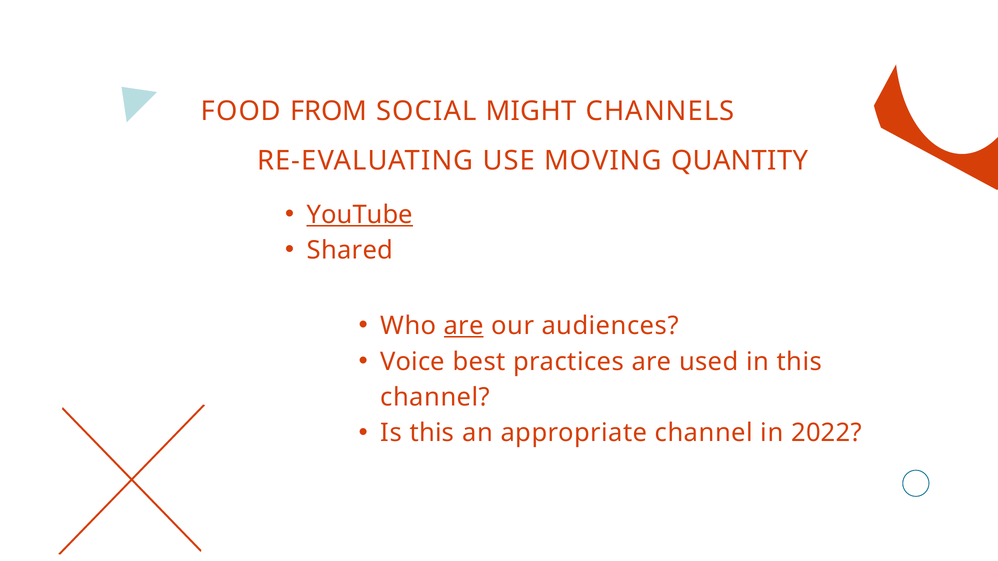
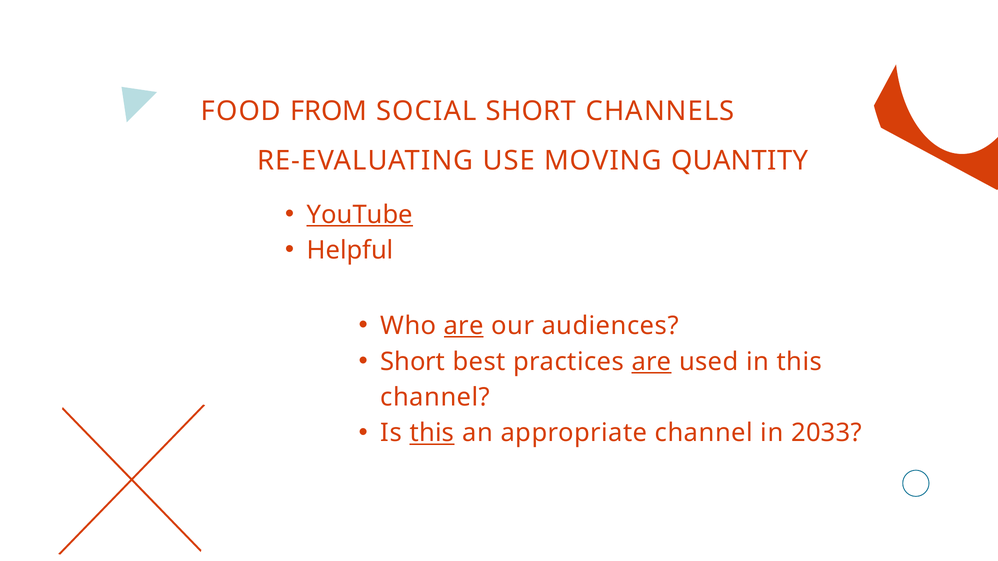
SOCIAL MIGHT: MIGHT -> SHORT (531, 111)
Shared: Shared -> Helpful (350, 250)
Voice: Voice -> Short (413, 362)
are underline: none -> present (652, 362)
this underline: none -> present (432, 433)
2022: 2022 -> 2033 (827, 433)
